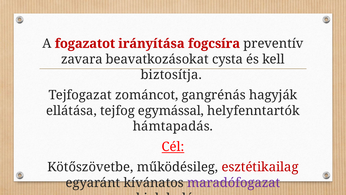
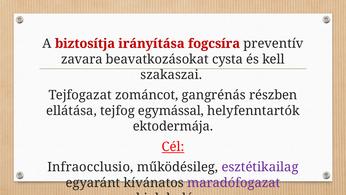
fogazatot: fogazatot -> biztosítja (85, 44)
biztosítja: biztosítja -> szakaszai (171, 75)
hagyják: hagyják -> részben (273, 95)
hámtapadás: hámtapadás -> ektodermája (173, 126)
Kötőszövetbe: Kötőszövetbe -> Infraocclusio (90, 167)
esztétikailag colour: red -> purple (260, 167)
